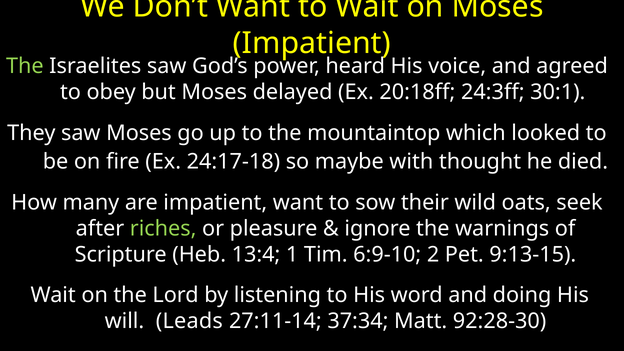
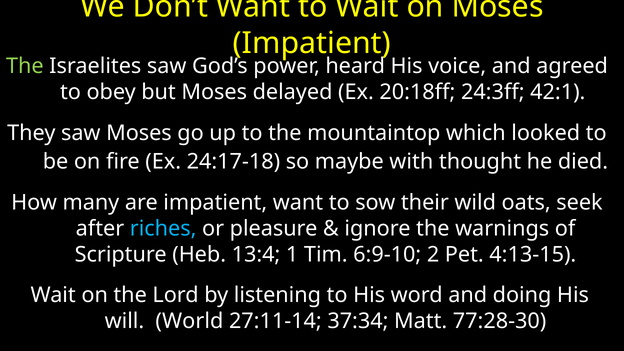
30:1: 30:1 -> 42:1 (558, 92)
riches colour: light green -> light blue (163, 229)
9:13-15: 9:13-15 -> 4:13-15 (533, 255)
Leads: Leads -> World (189, 321)
92:28-30: 92:28-30 -> 77:28-30 (500, 321)
